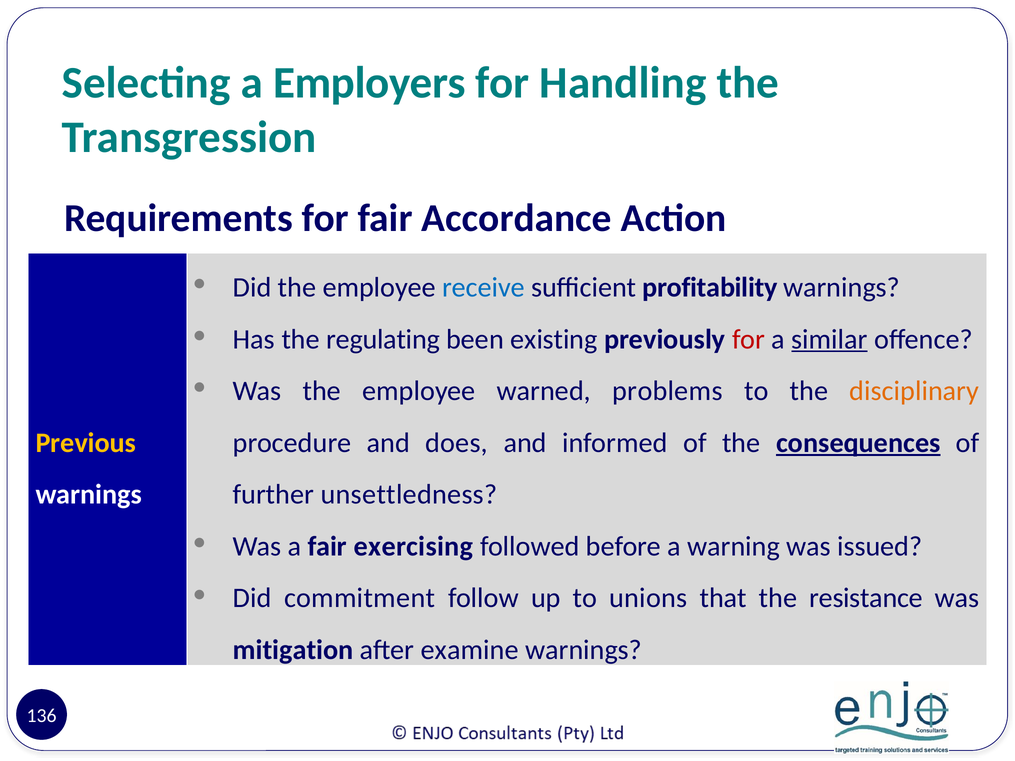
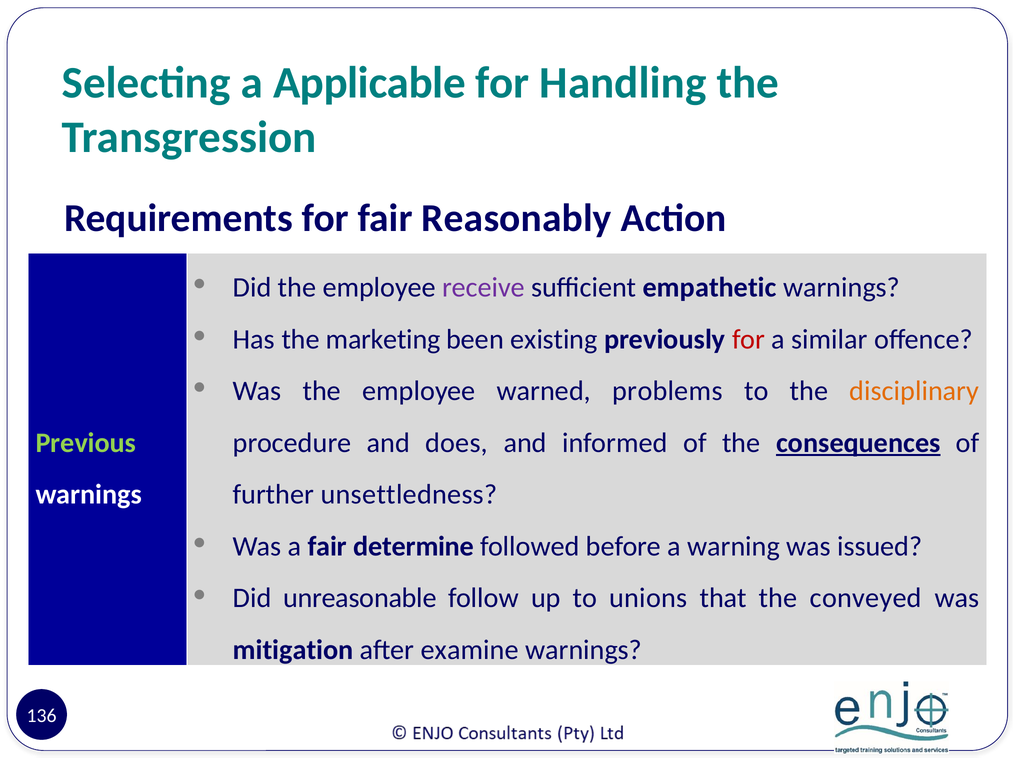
Employers: Employers -> Applicable (369, 83)
Accordance: Accordance -> Reasonably (517, 218)
receive colour: blue -> purple (483, 288)
profitability: profitability -> empathetic (710, 288)
regulating: regulating -> marketing (383, 339)
similar underline: present -> none (829, 339)
Previous colour: yellow -> light green (86, 443)
exercising: exercising -> determine (414, 547)
commitment: commitment -> unreasonable (360, 598)
resistance: resistance -> conveyed (866, 598)
